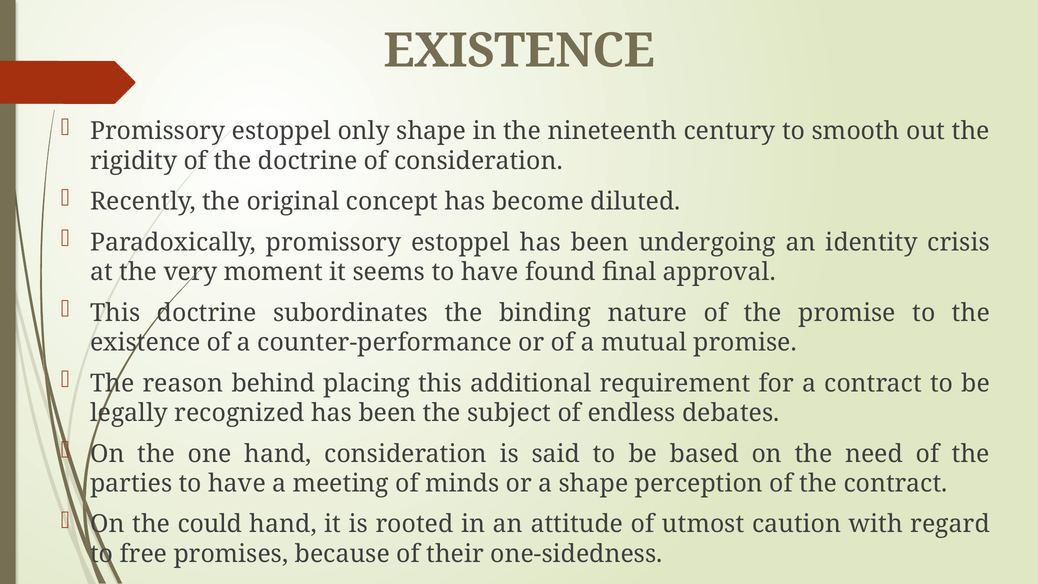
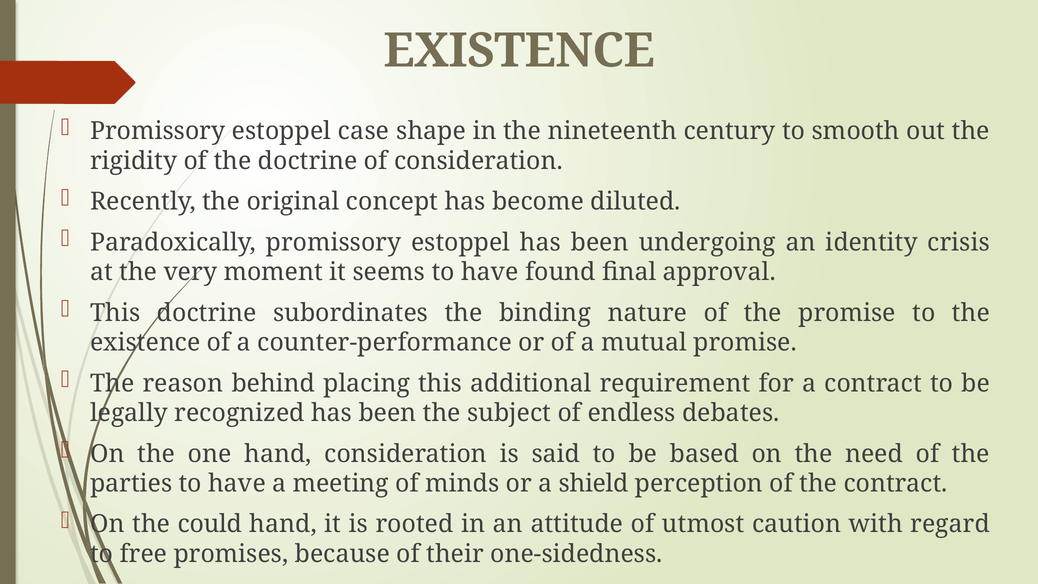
only: only -> case (364, 131)
a shape: shape -> shield (594, 484)
